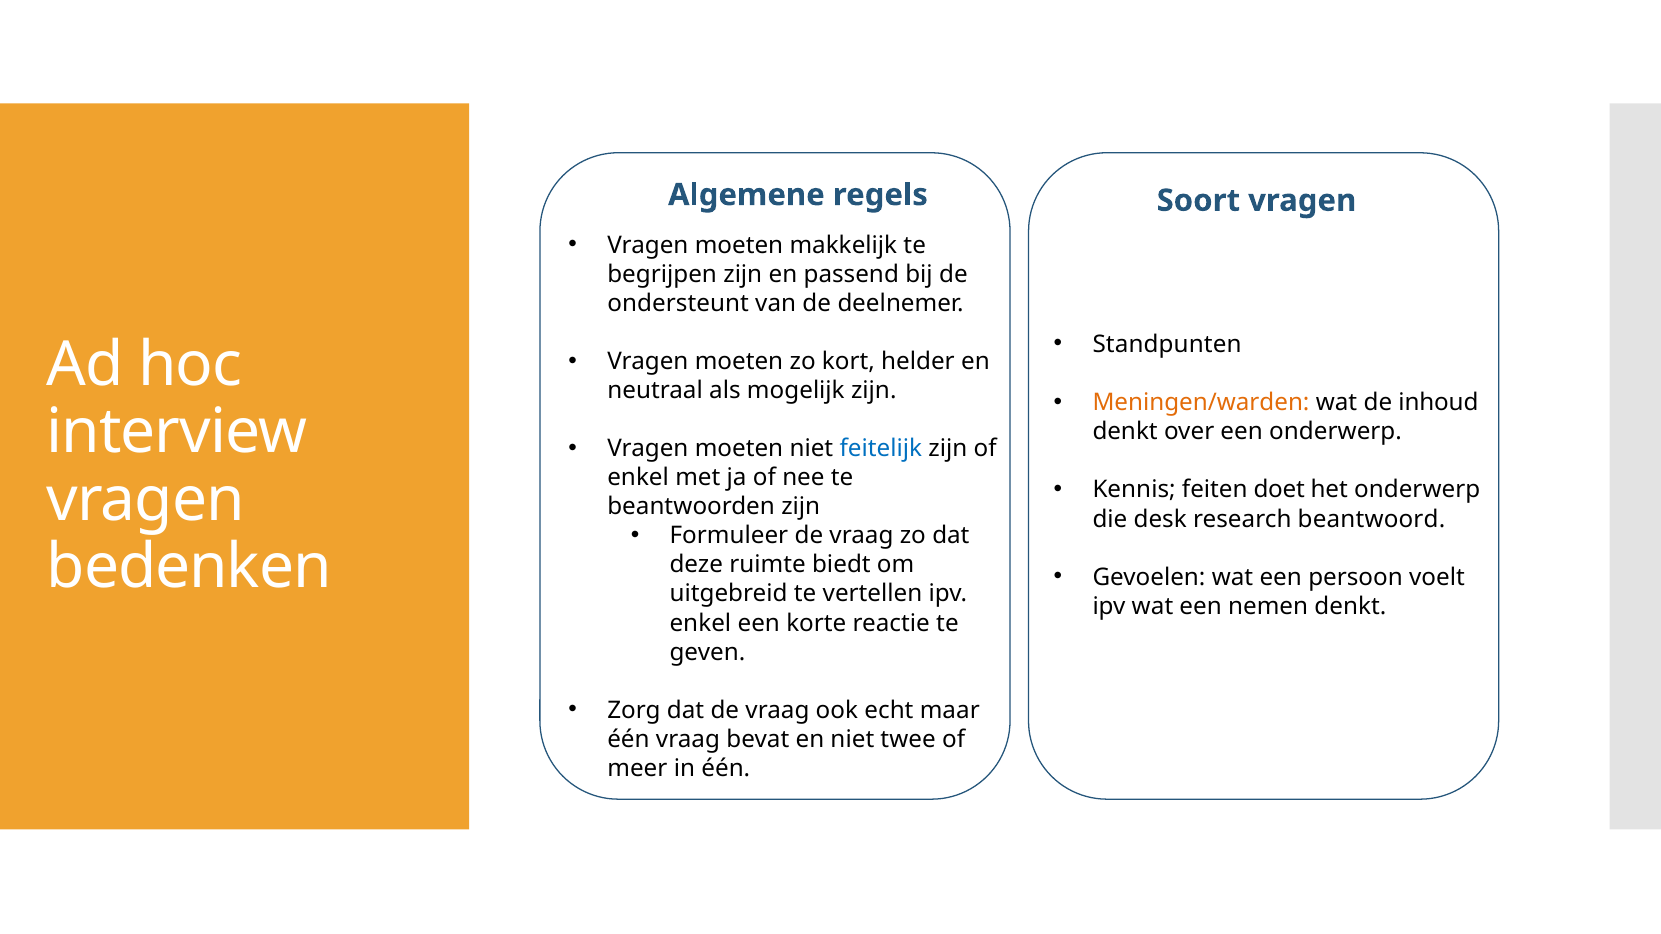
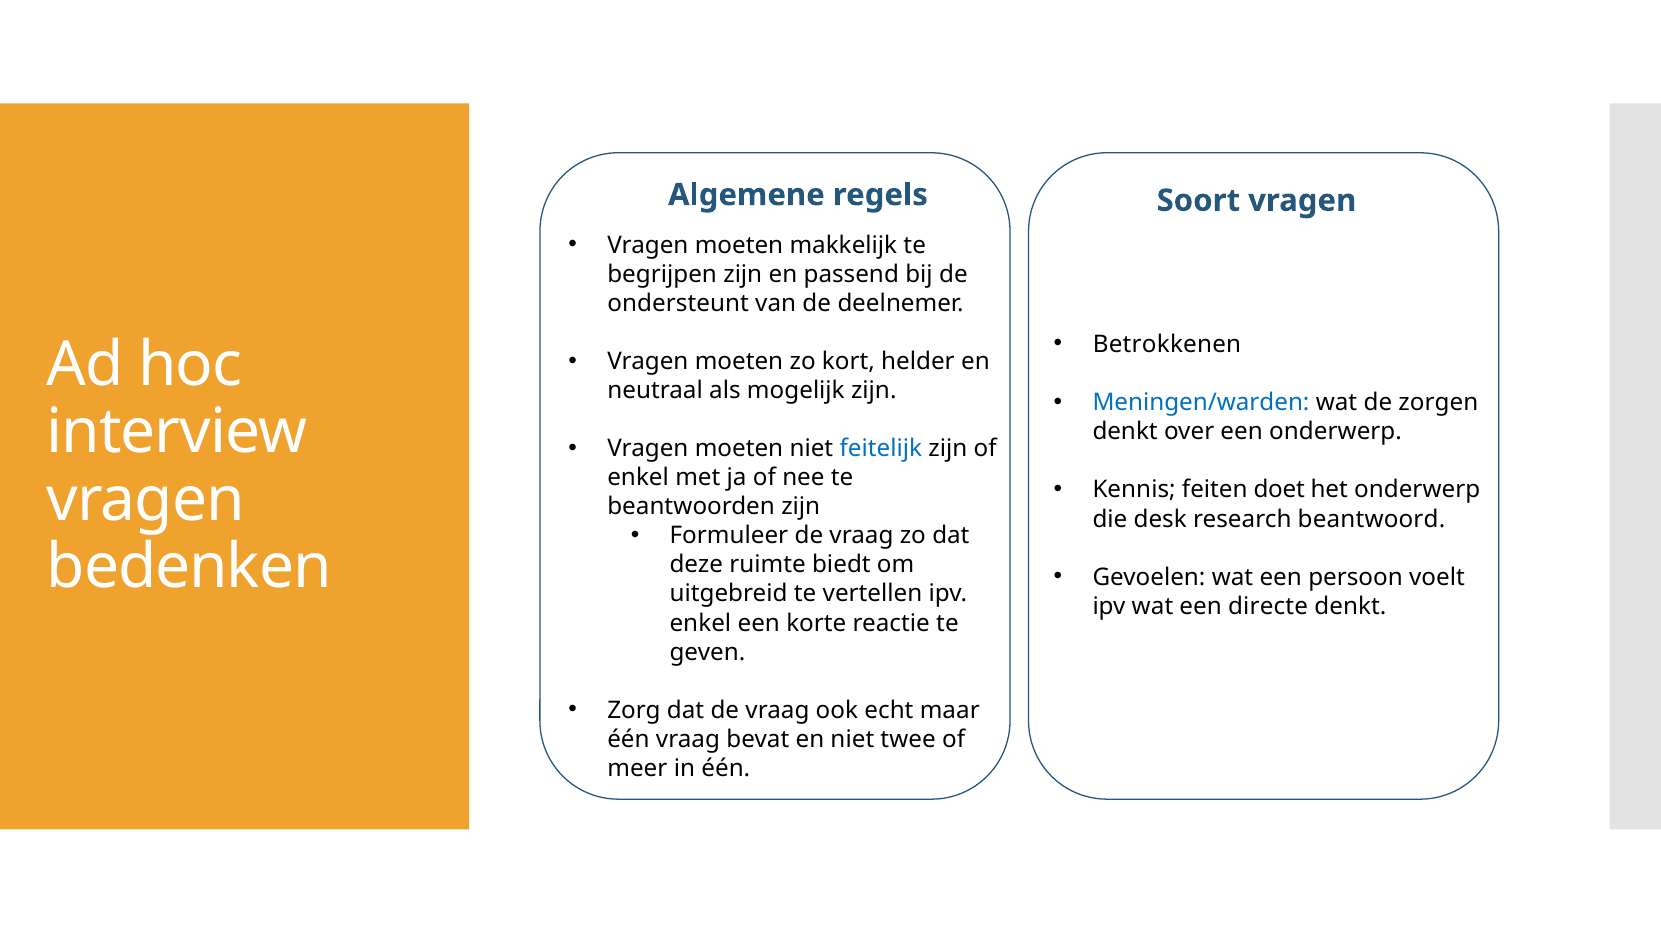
Standpunten: Standpunten -> Betrokkenen (1167, 344)
Meningen/warden colour: orange -> blue (1201, 403)
inhoud: inhoud -> zorgen (1438, 403)
nemen: nemen -> directe (1268, 607)
